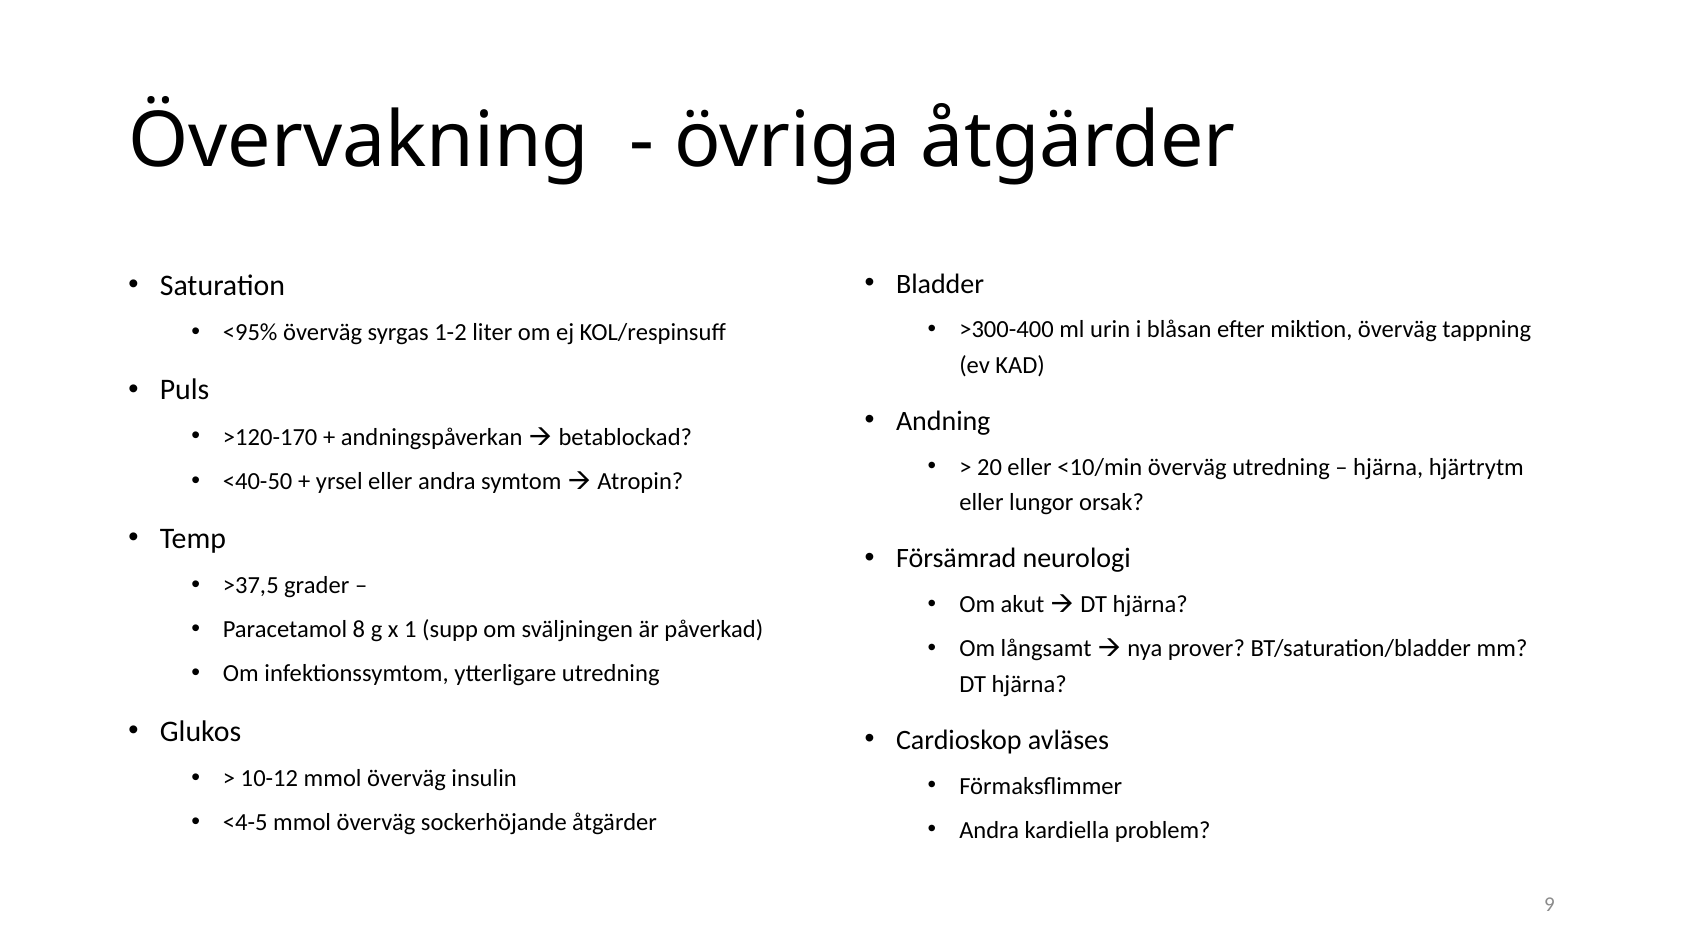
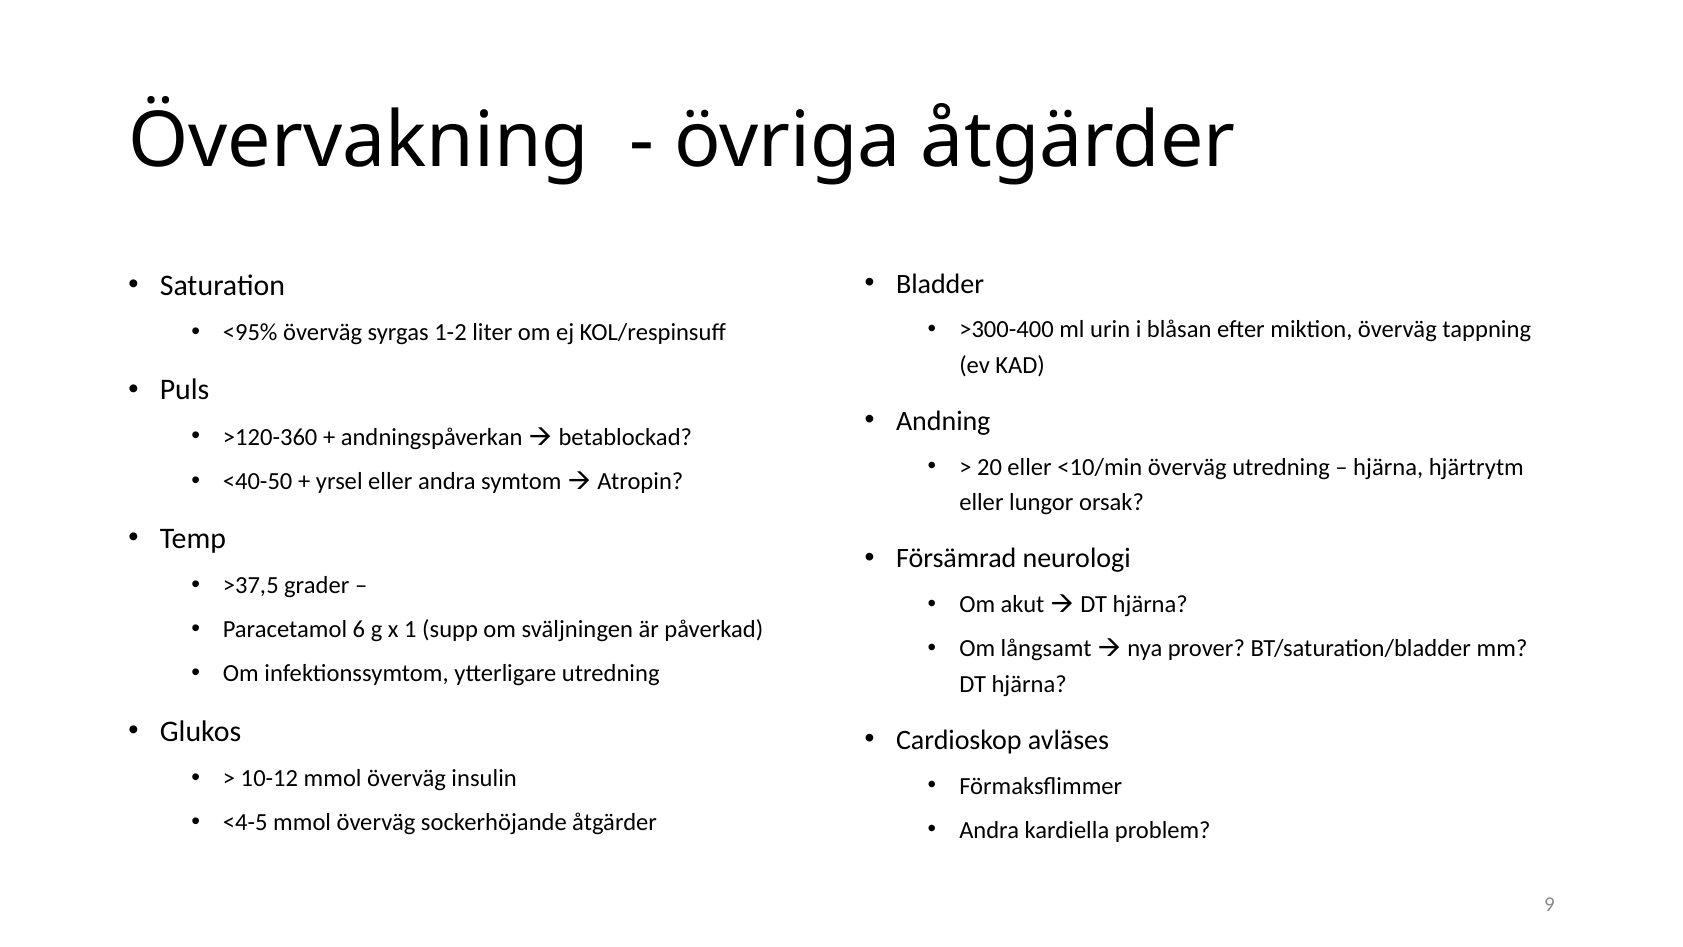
>120-170: >120-170 -> >120-360 (270, 437)
8: 8 -> 6 (359, 630)
